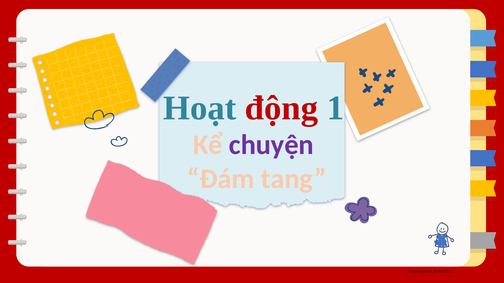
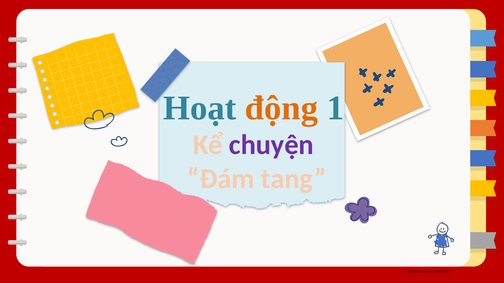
động colour: red -> orange (282, 108)
